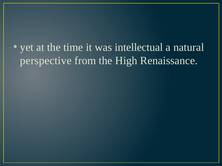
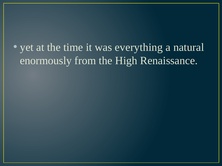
intellectual: intellectual -> everything (139, 47)
perspective: perspective -> enormously (46, 61)
